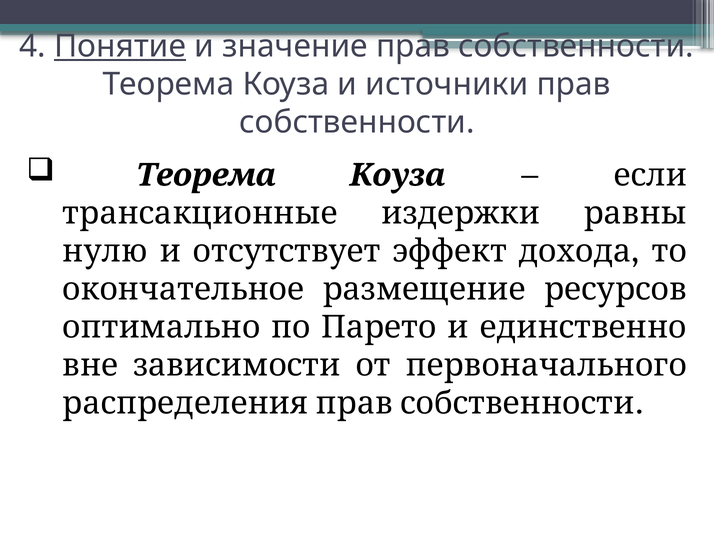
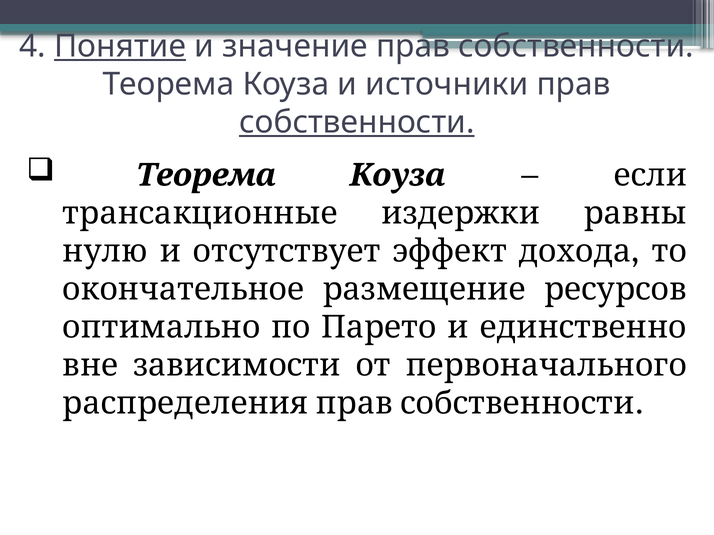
собственности underline: none -> present (357, 122)
